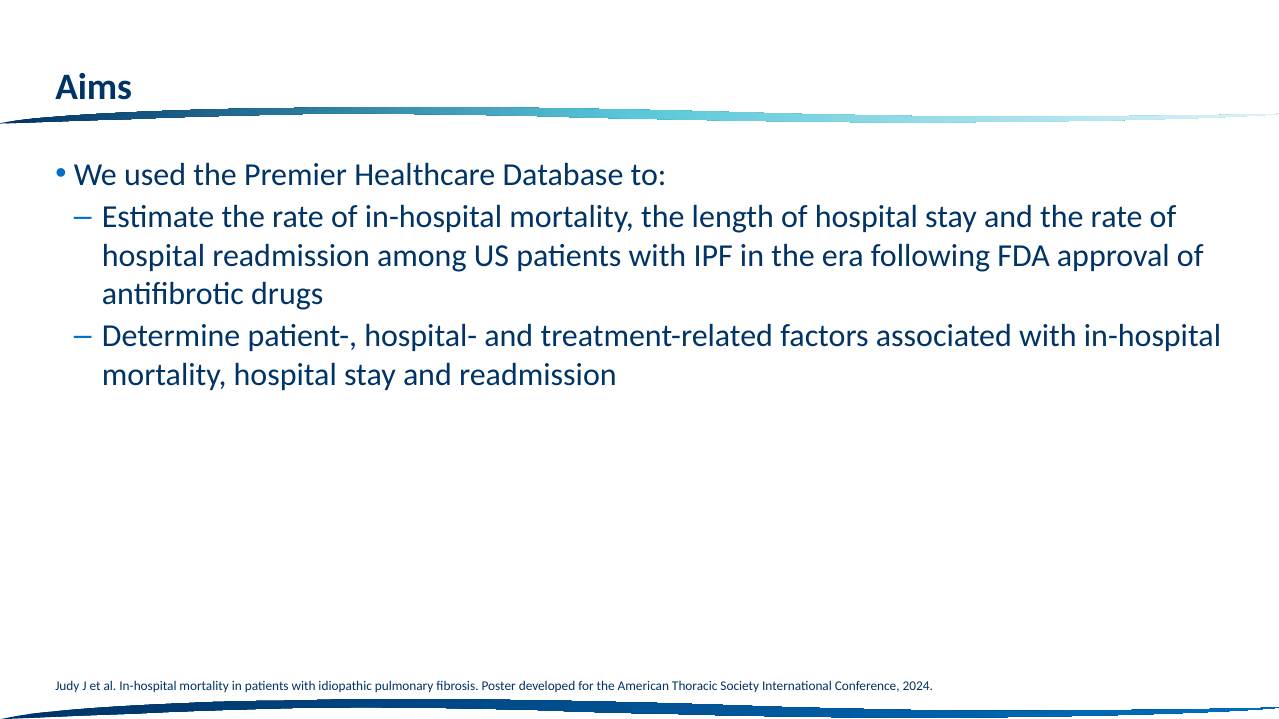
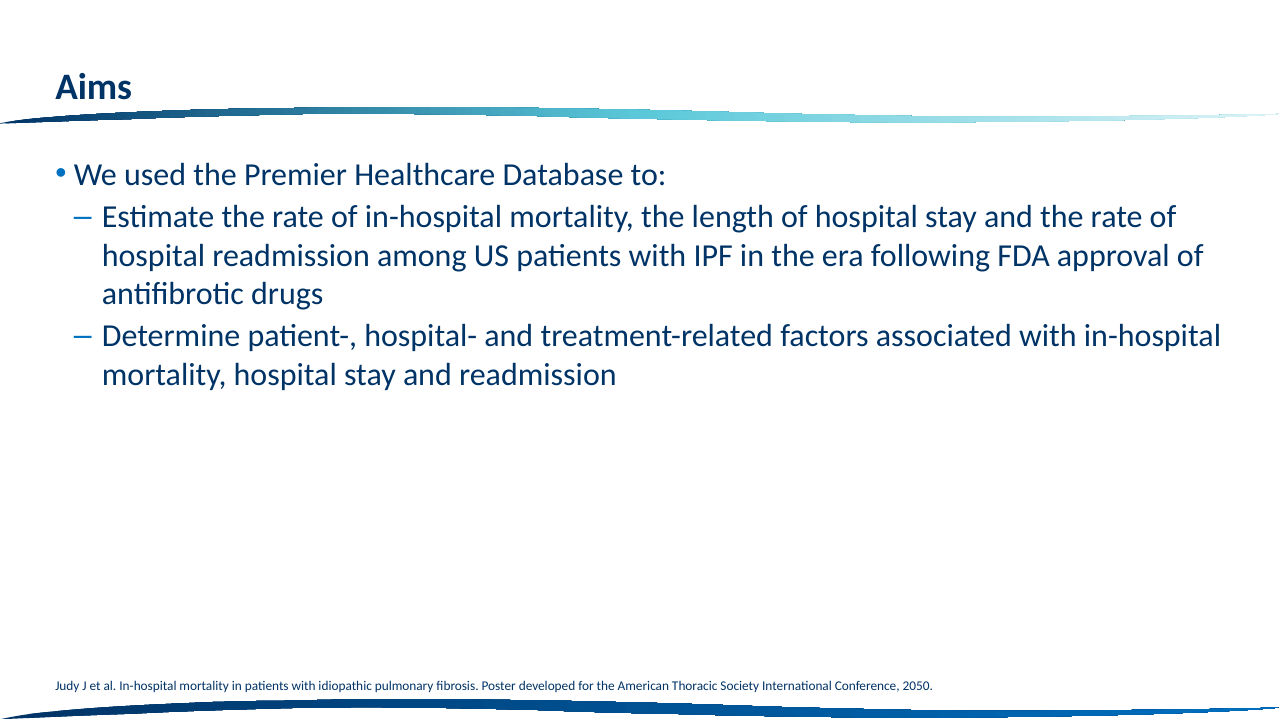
2024: 2024 -> 2050 (918, 687)
